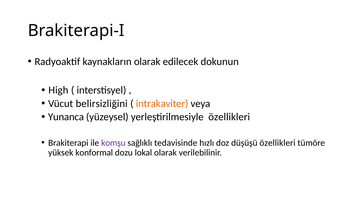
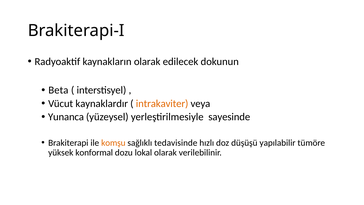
High: High -> Beta (58, 90)
belirsizliğini: belirsizliğini -> kaynaklardır (102, 103)
yerleştirilmesiyle özellikleri: özellikleri -> sayesinde (229, 117)
komşu colour: purple -> orange (113, 143)
düşüşü özellikleri: özellikleri -> yapılabilir (278, 143)
